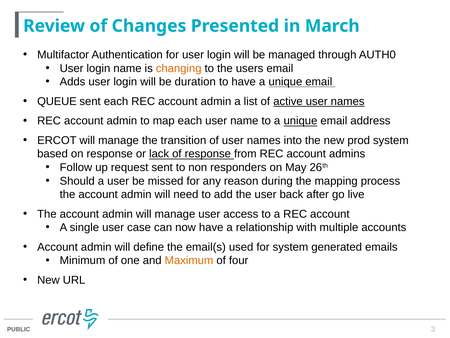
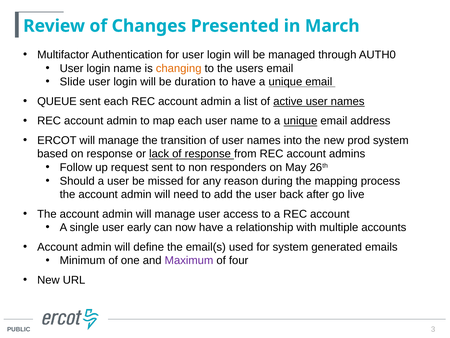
Adds: Adds -> Slide (72, 82)
case: case -> early (139, 227)
Maximum colour: orange -> purple (189, 260)
